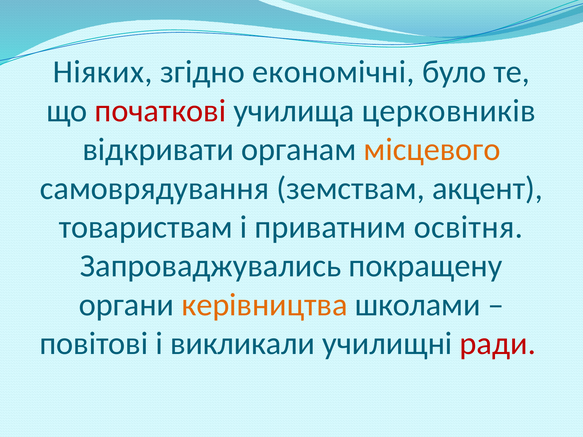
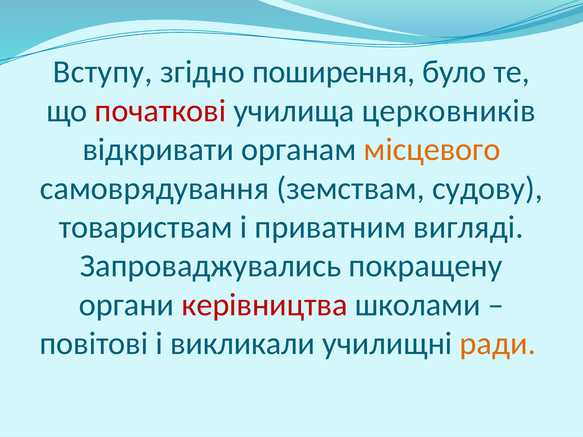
Ніяких: Ніяких -> Вступу (103, 72)
економічні: економічні -> поширення (334, 72)
акцент: акцент -> судову (487, 188)
освітня: освітня -> вигляді (468, 227)
керівництва colour: orange -> red (264, 305)
ради colour: red -> orange (498, 344)
